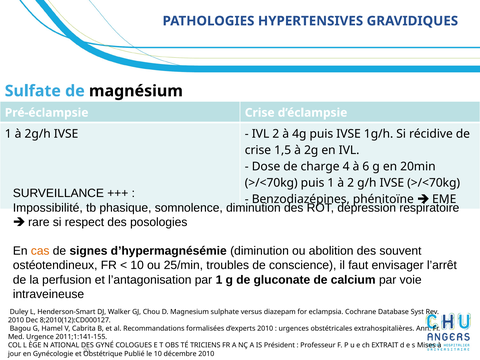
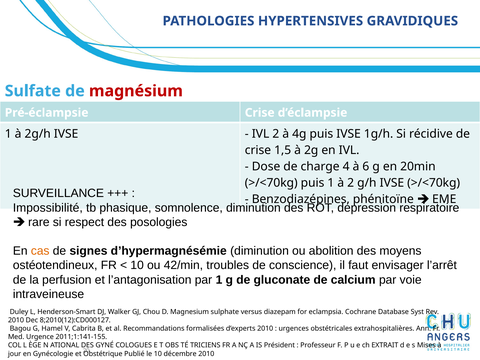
magnésium colour: black -> red (136, 91)
souvent: souvent -> moyens (400, 251)
25/min: 25/min -> 42/min (183, 265)
